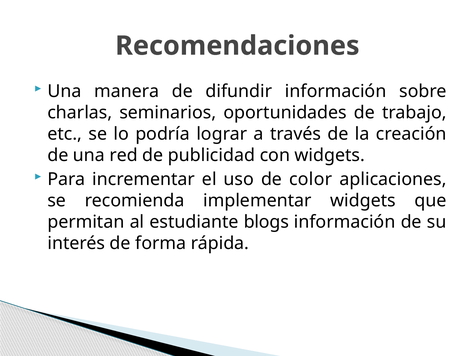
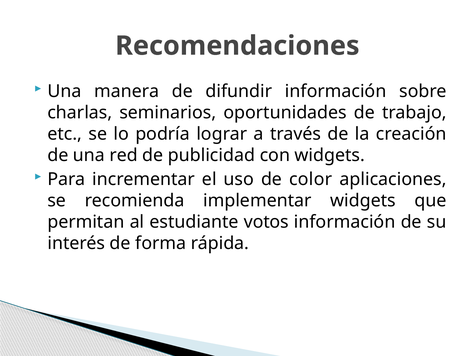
blogs: blogs -> votos (266, 222)
